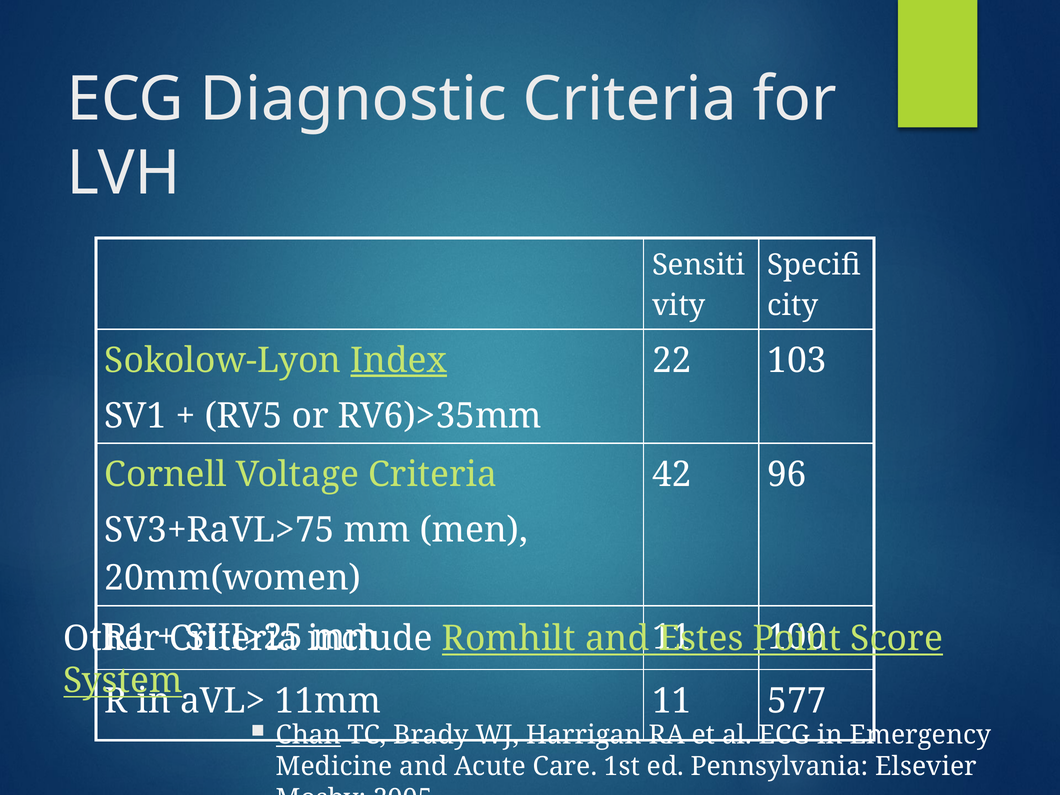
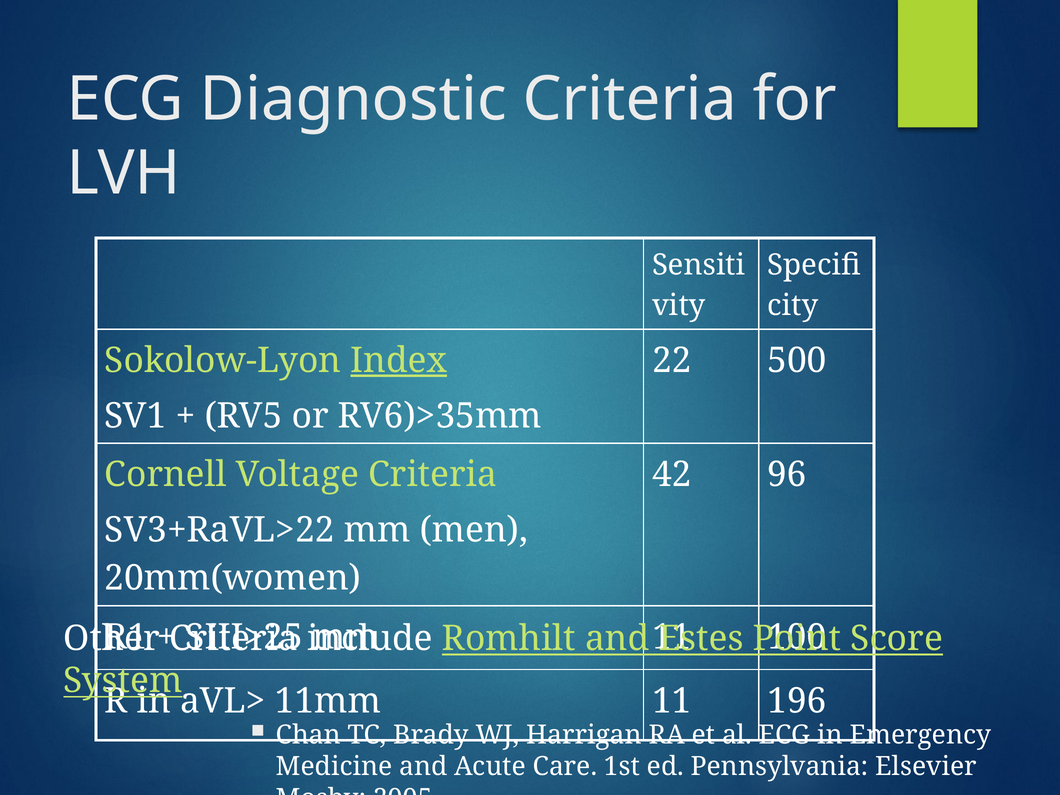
103: 103 -> 500 (797, 361)
SV3+RaVL>75: SV3+RaVL>75 -> SV3+RaVL>22 (220, 530)
577: 577 -> 196 (797, 701)
Chan underline: present -> none (308, 735)
